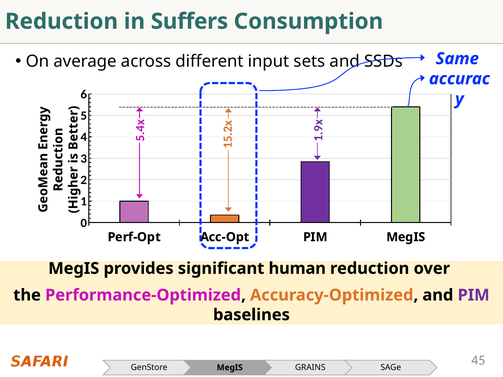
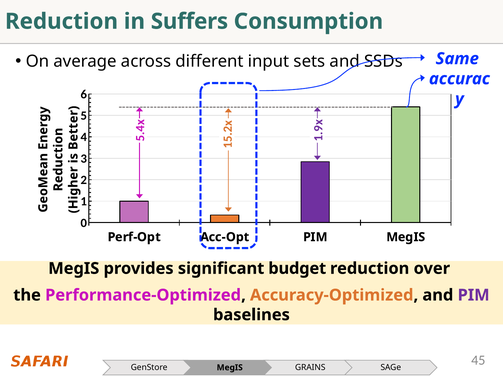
human: human -> budget (297, 269)
